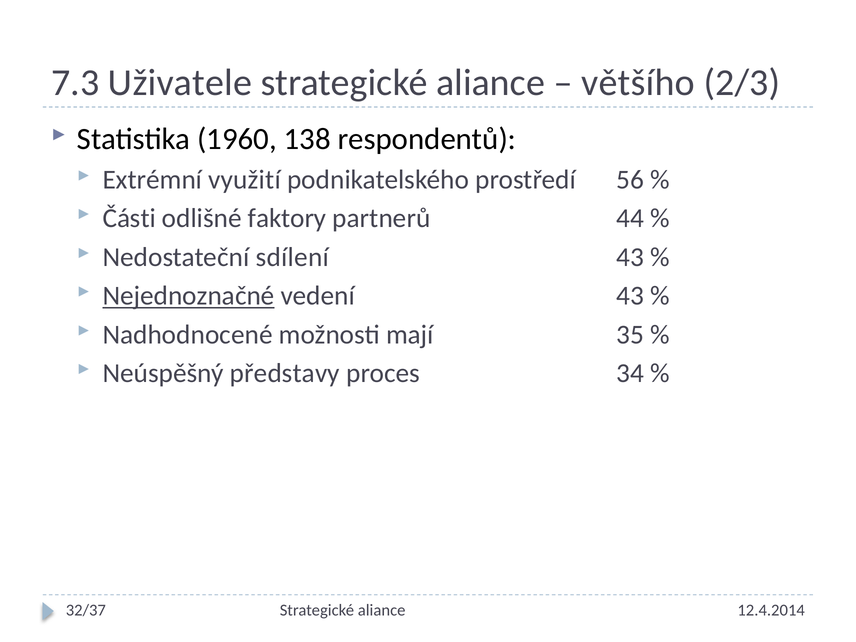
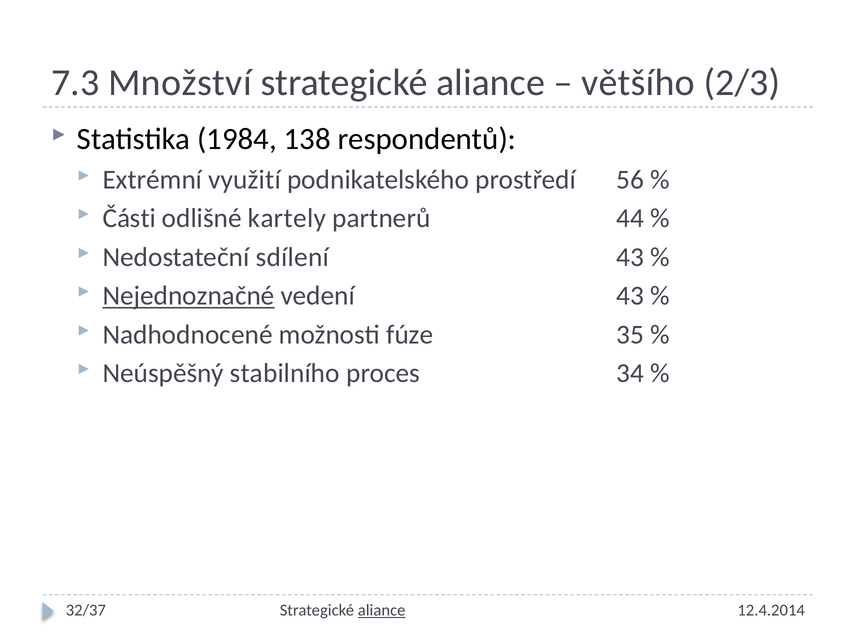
Uživatele: Uživatele -> Množství (180, 83)
1960: 1960 -> 1984 (237, 139)
faktory: faktory -> kartely (287, 218)
mají: mají -> fúze (410, 335)
představy: představy -> stabilního (285, 373)
aliance underline: none -> present (382, 610)
